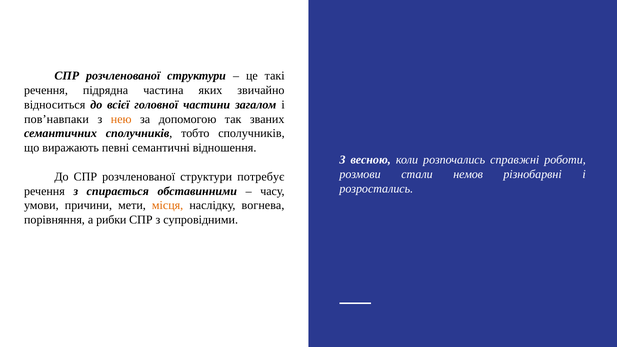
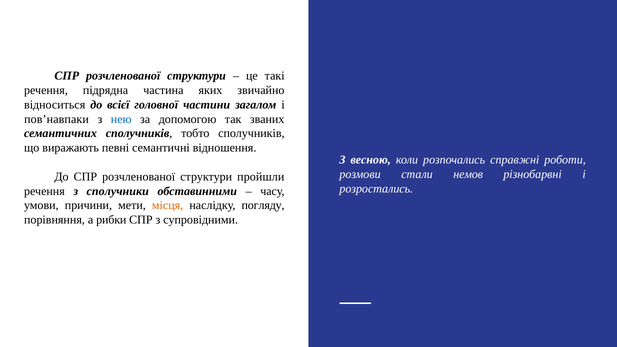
нею colour: orange -> blue (121, 119)
потребує: потребує -> пройшли (261, 177)
спирається: спирається -> сполучники (118, 191)
вогнева: вогнева -> погляду (263, 206)
